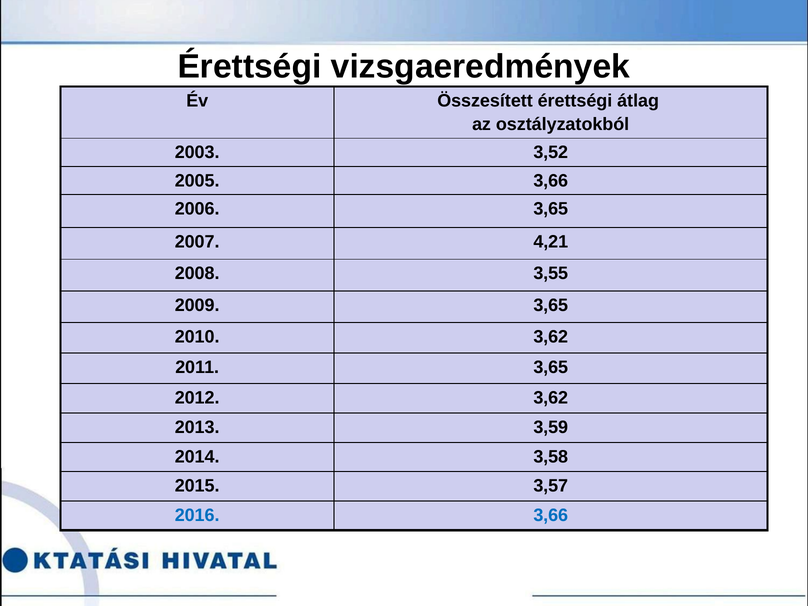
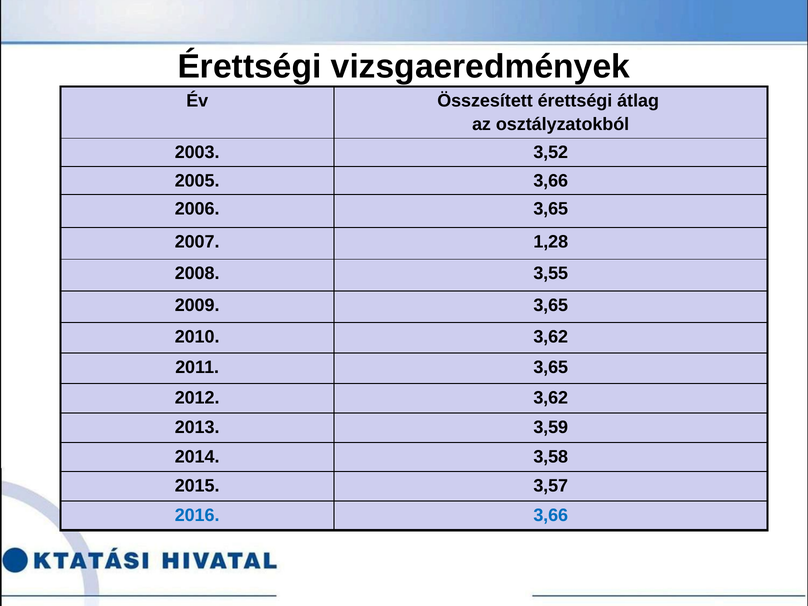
4,21: 4,21 -> 1,28 (551, 242)
